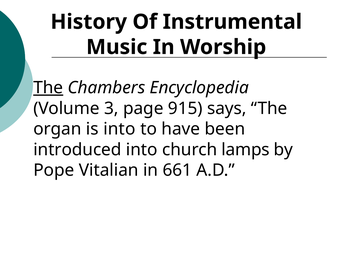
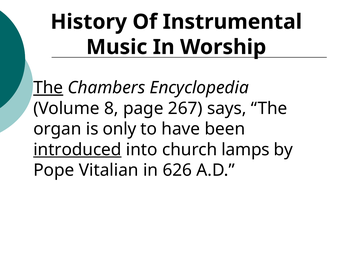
3: 3 -> 8 (111, 108)
915: 915 -> 267 (185, 108)
is into: into -> only (120, 129)
introduced underline: none -> present (77, 150)
661: 661 -> 626 (177, 170)
